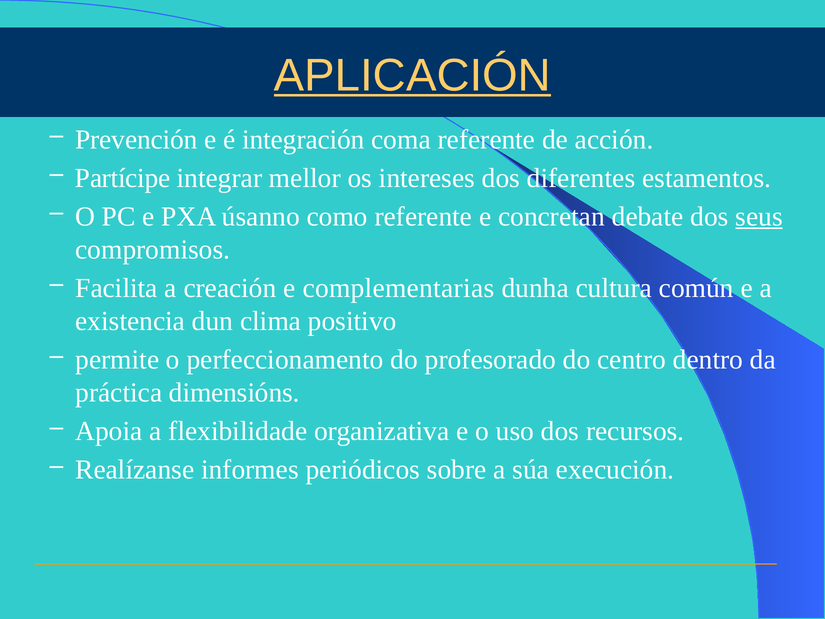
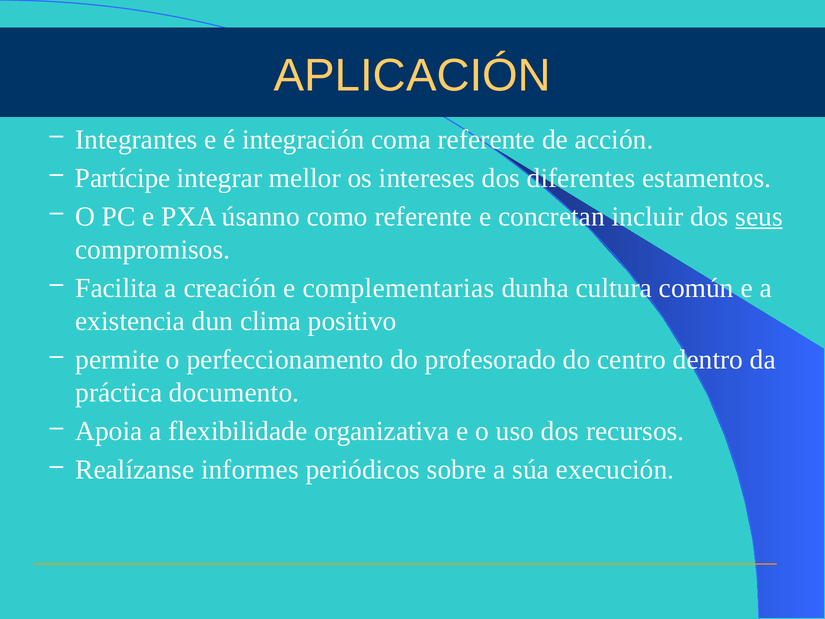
APLICACIÓN underline: present -> none (412, 75)
Prevención: Prevención -> Integrantes (136, 139)
debate: debate -> incluir (648, 216)
dimensións: dimensións -> documento (234, 392)
